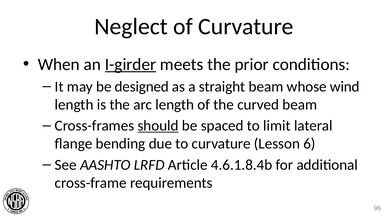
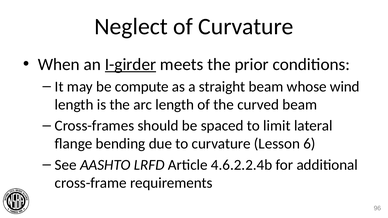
designed: designed -> compute (142, 87)
should underline: present -> none (158, 126)
4.6.1.8.4b: 4.6.1.8.4b -> 4.6.2.2.4b (242, 165)
